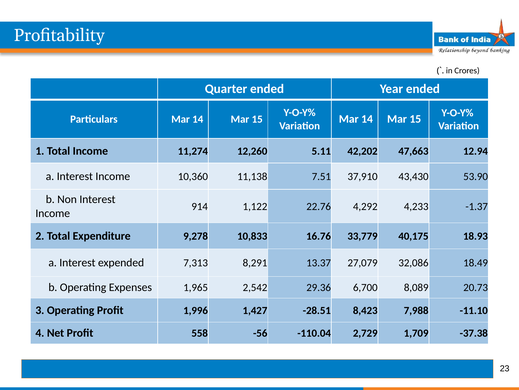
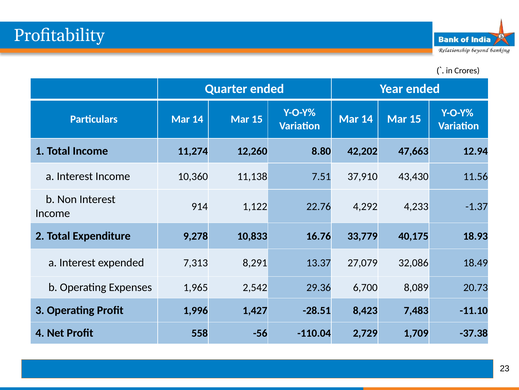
5.11: 5.11 -> 8.80 (321, 151)
53.90: 53.90 -> 11.56 (476, 176)
7,988: 7,988 -> 7,483 (416, 310)
